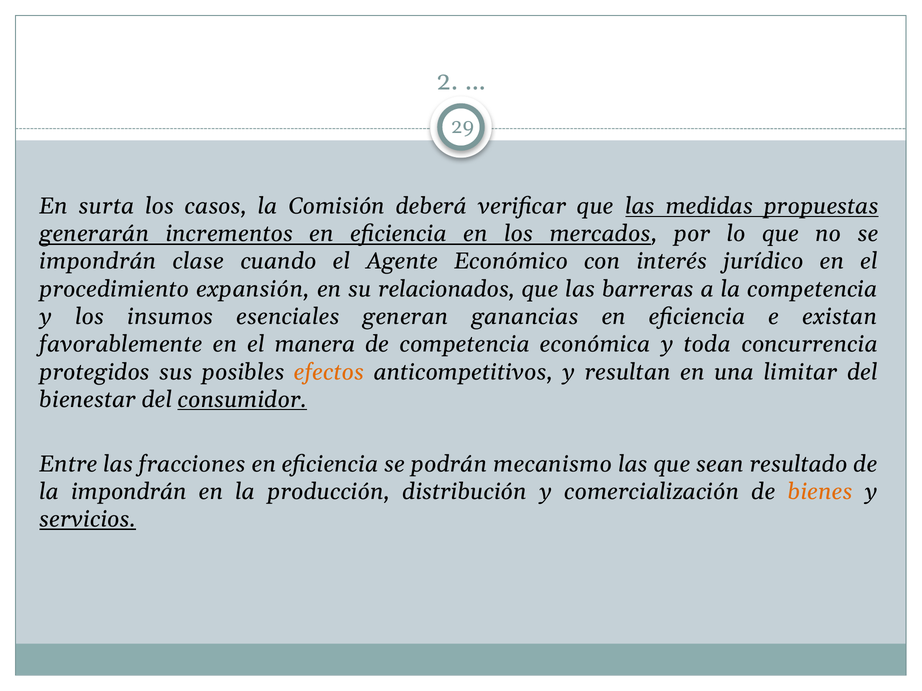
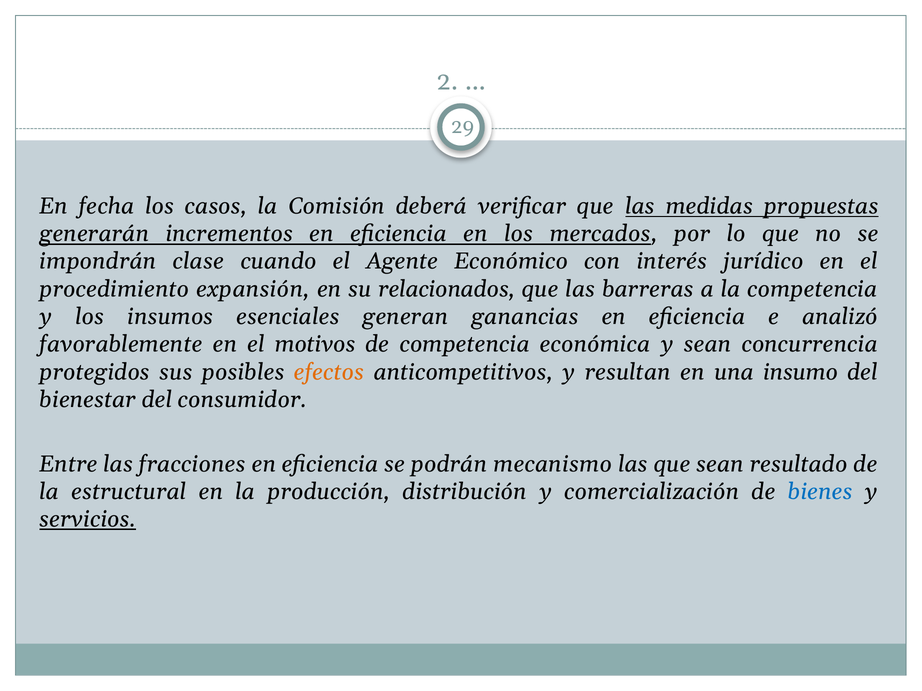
surta: surta -> fecha (107, 206)
existan: existan -> analizó (840, 317)
manera: manera -> motivos (315, 345)
y toda: toda -> sean (707, 345)
limitar: limitar -> insumo (801, 372)
consumidor underline: present -> none (242, 400)
la impondrán: impondrán -> estructural (129, 492)
bienes colour: orange -> blue (820, 492)
